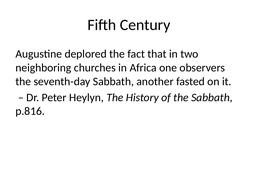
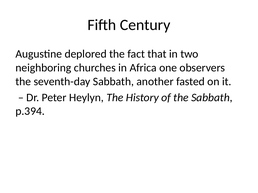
p.816: p.816 -> p.394 (30, 111)
